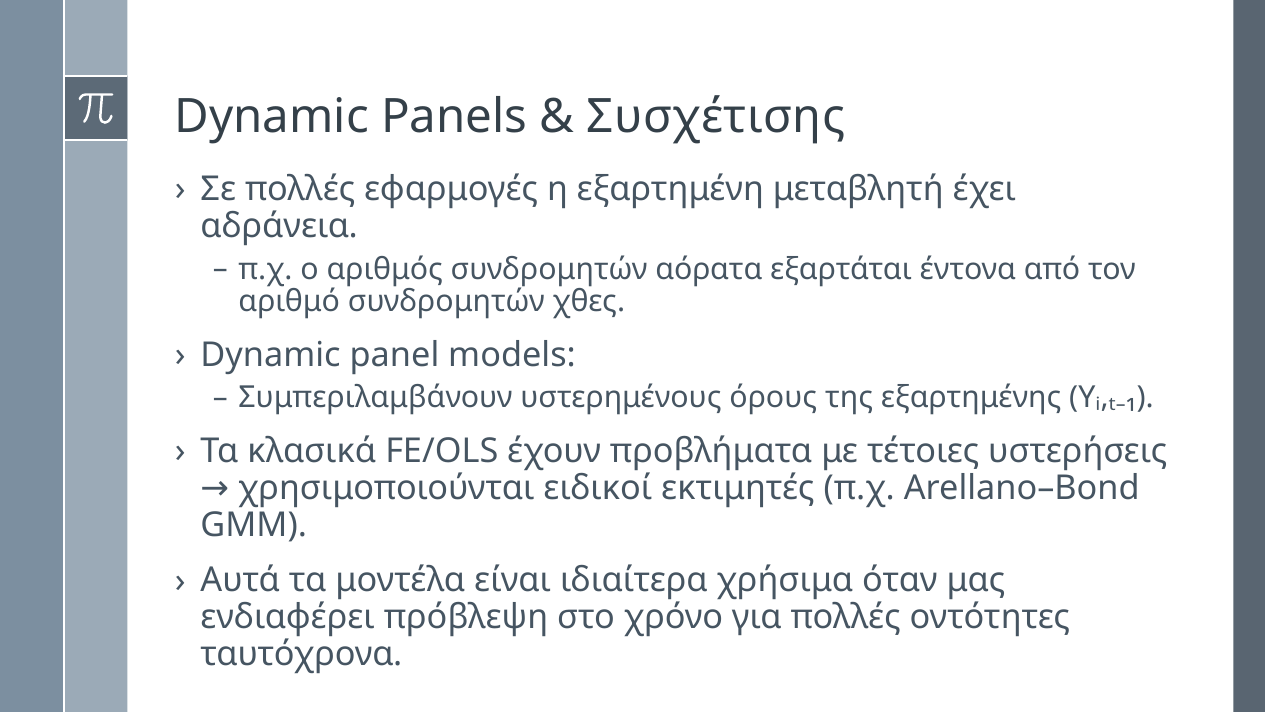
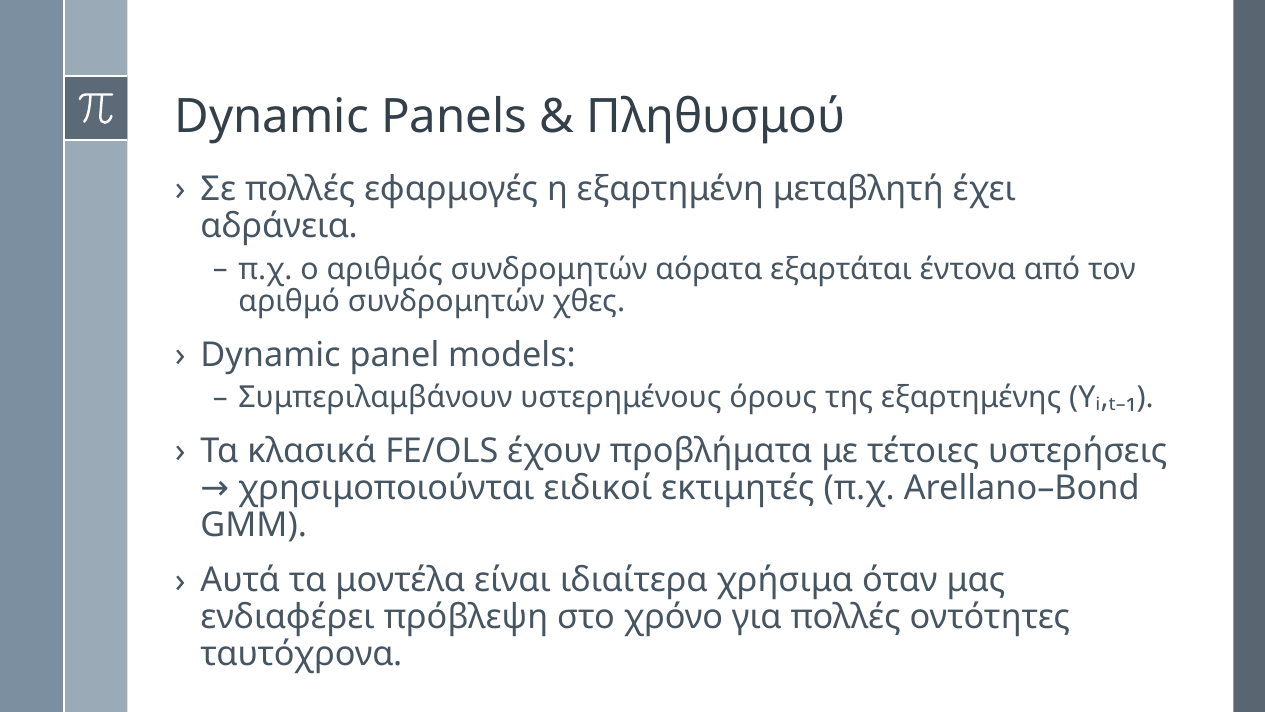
Συσχέτισης: Συσχέτισης -> Πληθυσμού (716, 116)
